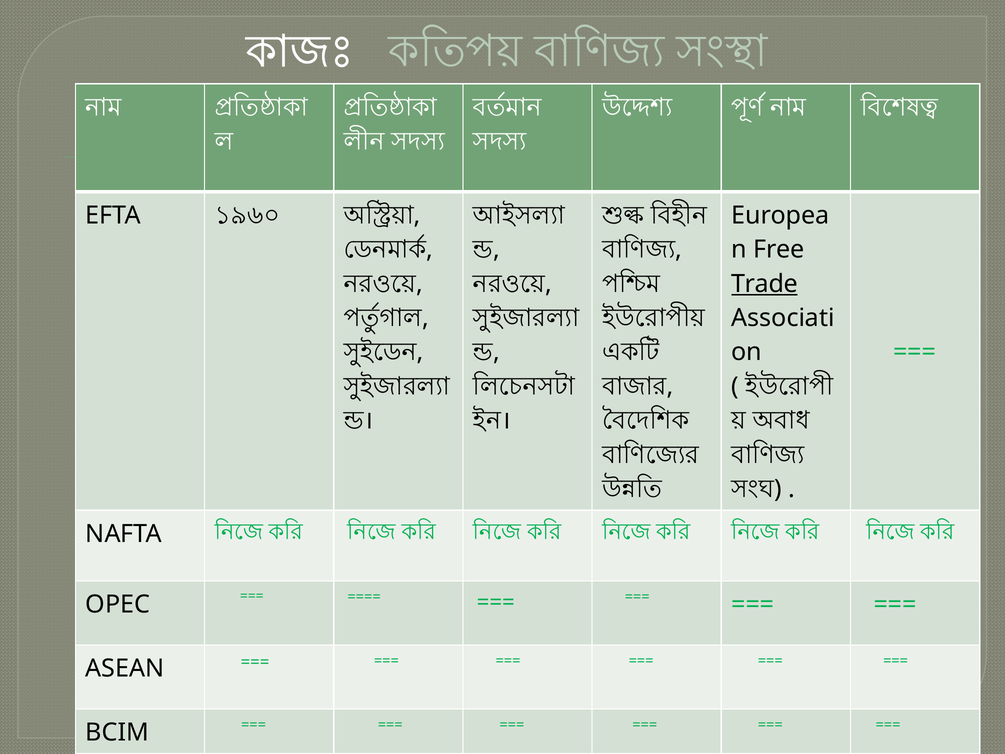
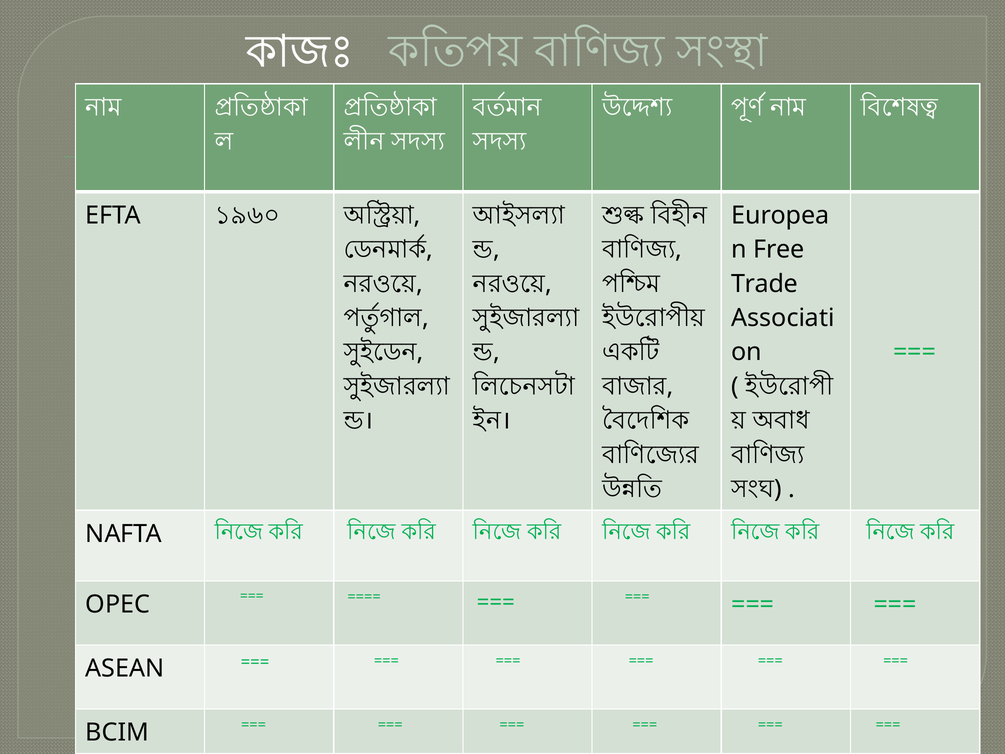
Trade underline: present -> none (765, 284)
